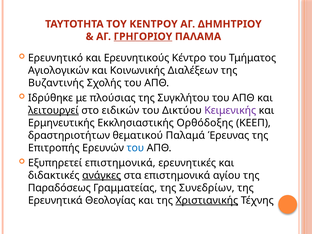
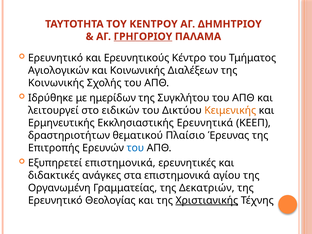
Βυζαντινής: Βυζαντινής -> Κοινωνικής (56, 83)
πλούσιας: πλούσιας -> ημερίδων (113, 98)
λειτουργεί underline: present -> none (53, 110)
Κειμενικής colour: purple -> orange (230, 110)
Ορθόδοξης: Ορθόδοξης -> Ερευνητικά (205, 123)
Παλαμά: Παλαμά -> Πλαίσιο (185, 135)
ανάγκες underline: present -> none (102, 175)
Παραδόσεως: Παραδόσεως -> Οργανωμένη (59, 188)
Συνεδρίων: Συνεδρίων -> Δεκατριών (207, 188)
Ερευνητικά: Ερευνητικά -> Ερευνητικό (55, 200)
